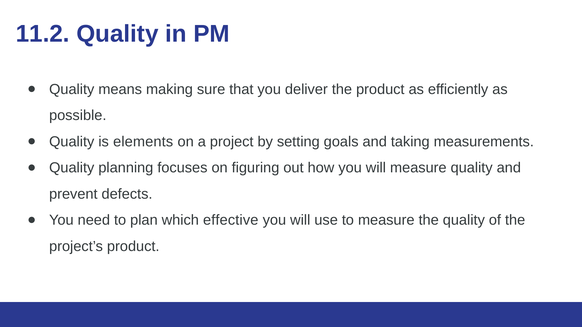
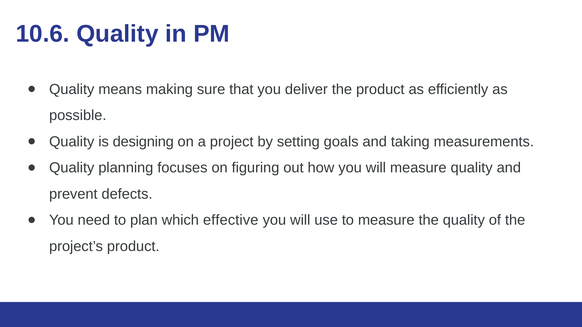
11.2: 11.2 -> 10.6 (43, 34)
elements: elements -> designing (143, 142)
